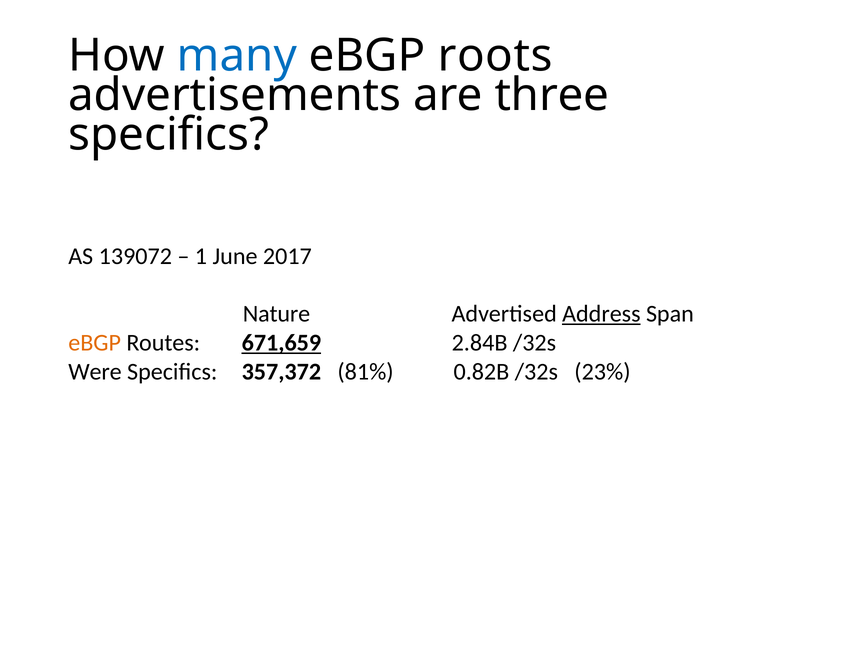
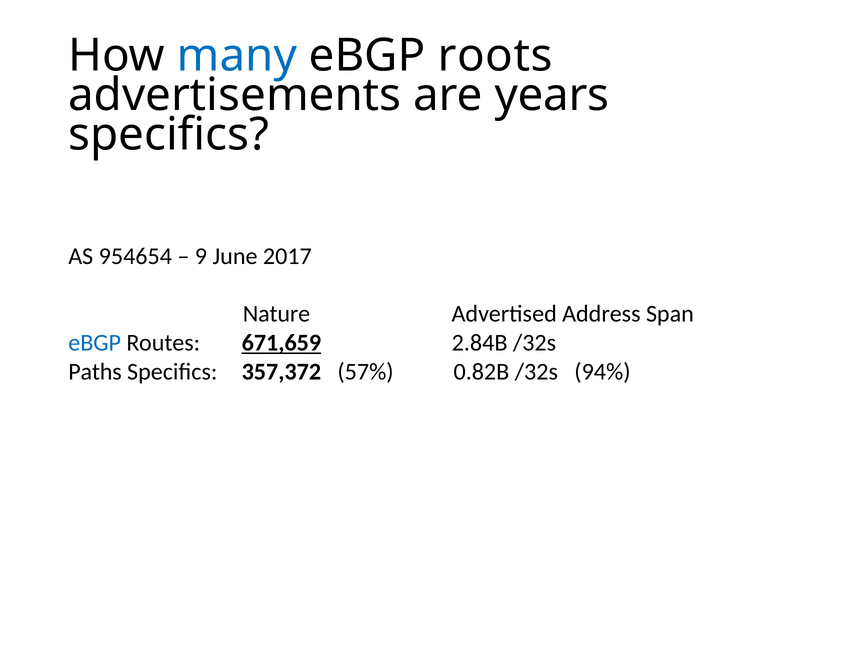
three: three -> years (552, 95)
139072: 139072 -> 954654 (135, 256)
1: 1 -> 9 (201, 256)
Address underline: present -> none (601, 314)
eBGP colour: orange -> blue (95, 343)
Were: Were -> Paths (95, 372)
81%: 81% -> 57% (366, 372)
23%: 23% -> 94% (602, 372)
